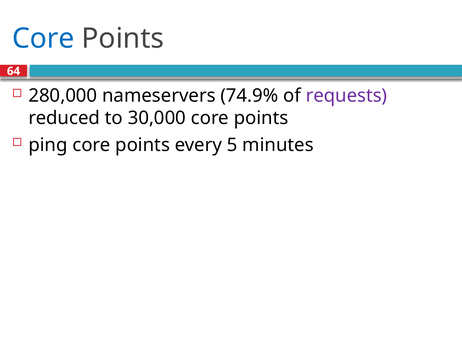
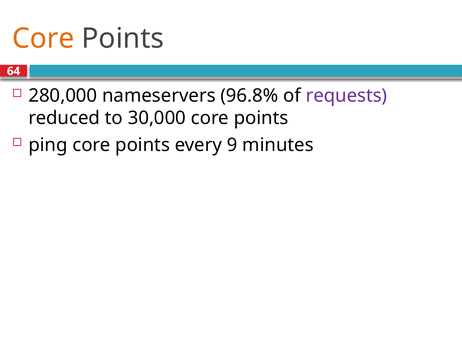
Core colour: blue -> orange (43, 39)
74.9%: 74.9% -> 96.8% (249, 96)
5: 5 -> 9 (232, 145)
